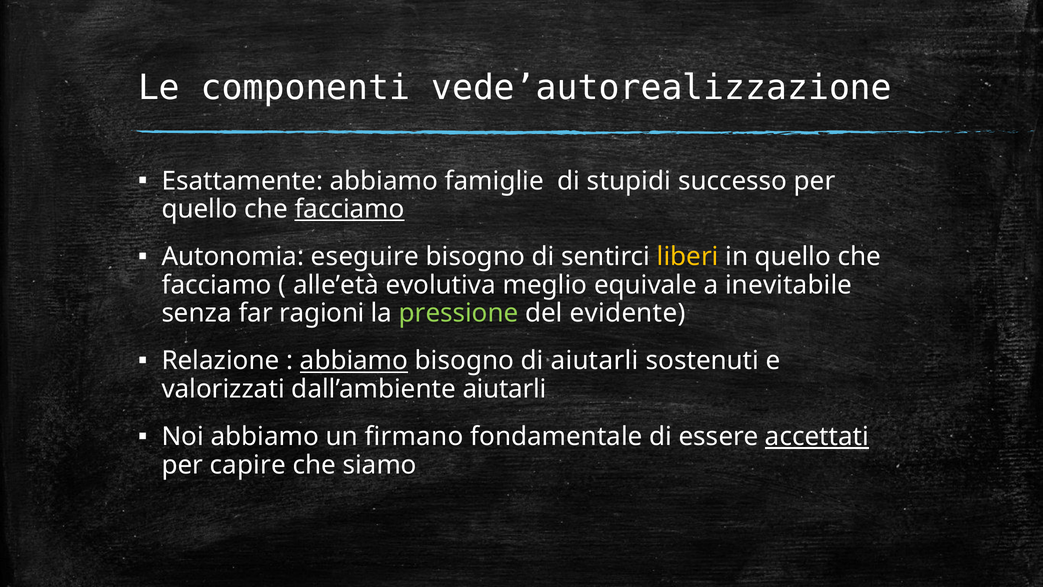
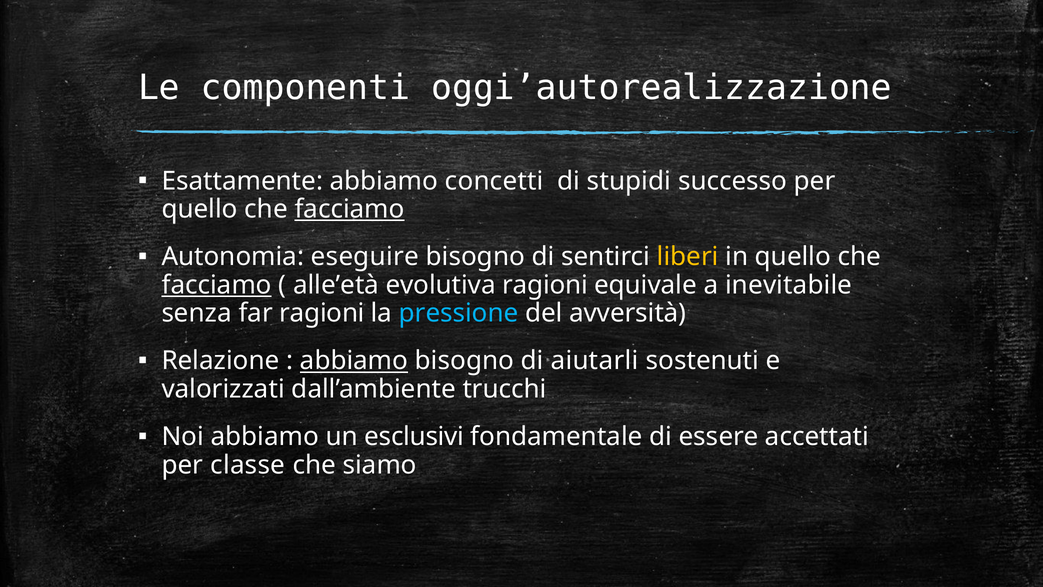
vede’autorealizzazione: vede’autorealizzazione -> oggi’autorealizzazione (662, 88)
famiglie: famiglie -> concetti (494, 181)
facciamo underline: none -> present (217, 285)
evolutiva meglio: meglio -> ragioni (545, 285)
pressione colour: light green -> light blue (459, 313)
evidente: evidente -> avversità (628, 313)
dall’ambiente aiutarli: aiutarli -> trucchi (504, 389)
firmano: firmano -> esclusivi (414, 437)
accettati underline: present -> none (817, 437)
capire: capire -> classe (248, 465)
